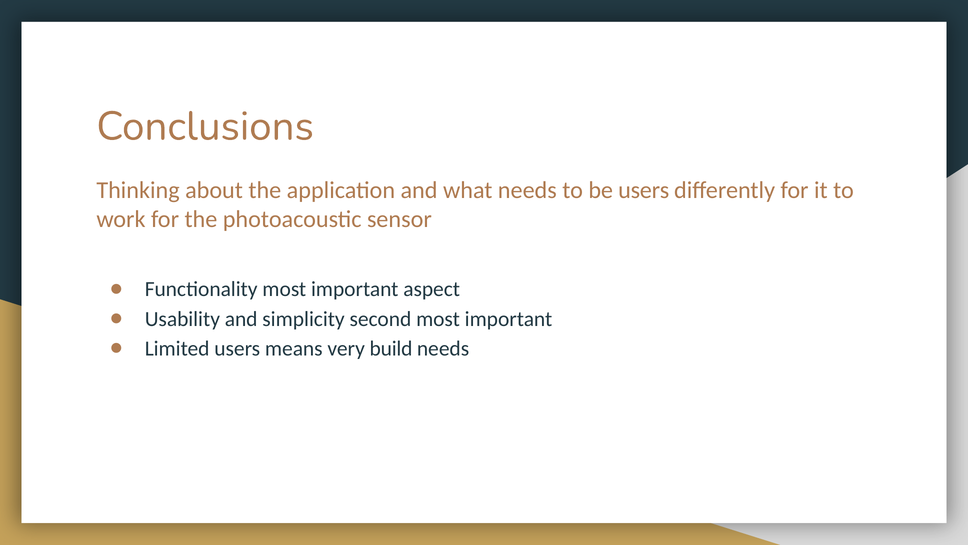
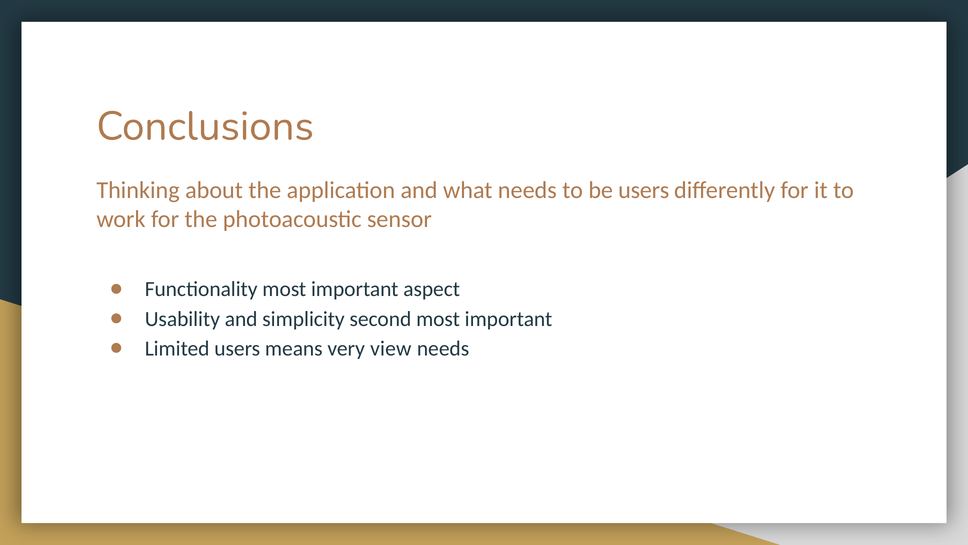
build: build -> view (391, 348)
